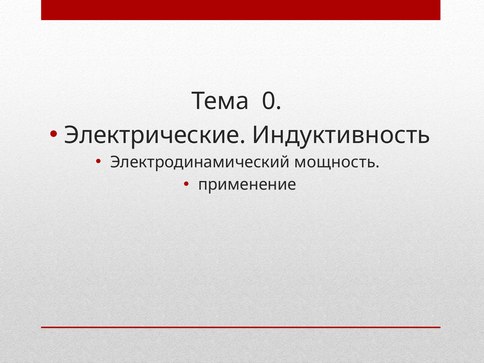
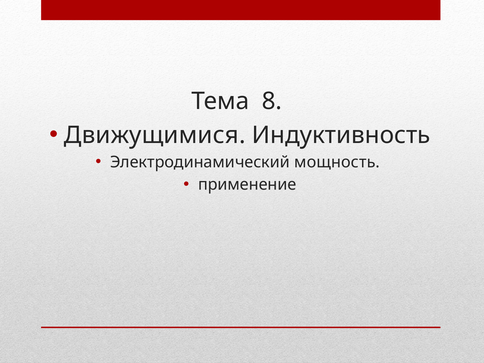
0: 0 -> 8 (272, 101)
Электрические: Электрические -> Движущимися (155, 135)
